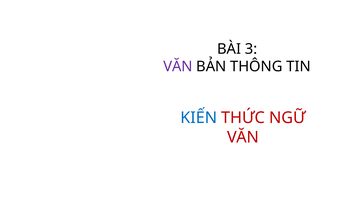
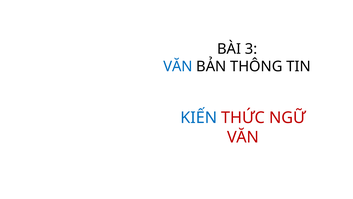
VĂN colour: purple -> blue (178, 66)
